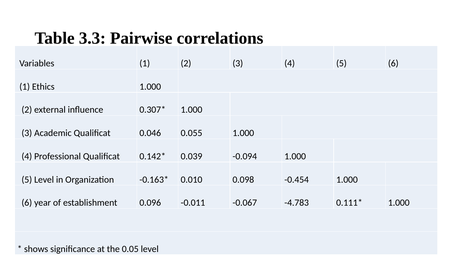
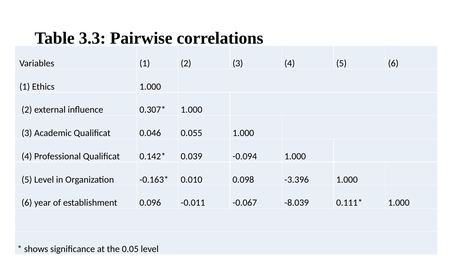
-0.454: -0.454 -> -3.396 (297, 179)
-4.783: -4.783 -> -8.039 (297, 202)
